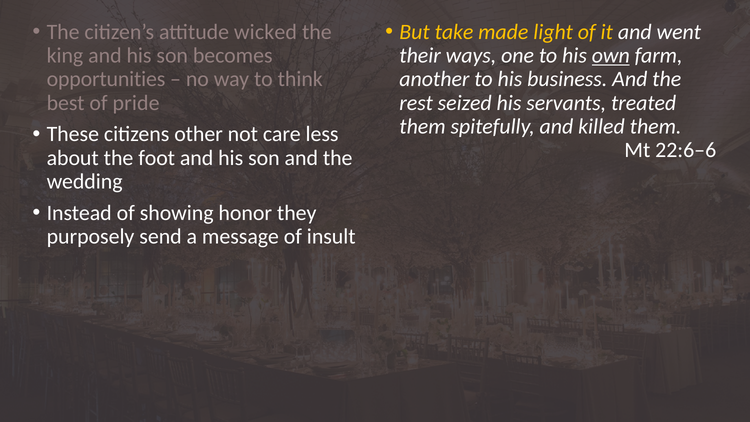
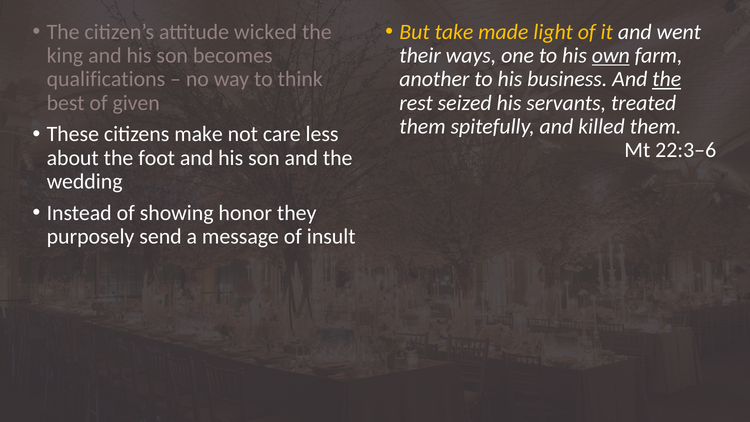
opportunities: opportunities -> qualifications (106, 79)
the underline: none -> present (667, 79)
pride: pride -> given (136, 103)
other: other -> make (199, 134)
22:6–6: 22:6–6 -> 22:3–6 (686, 150)
